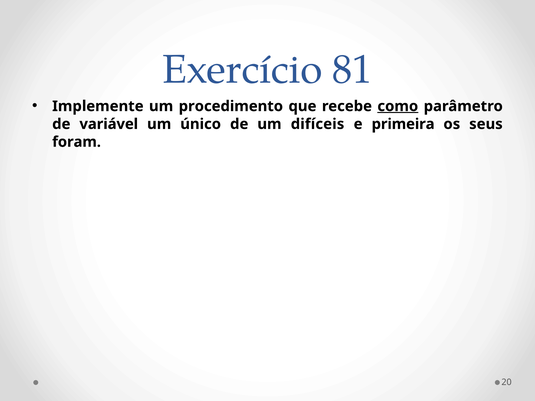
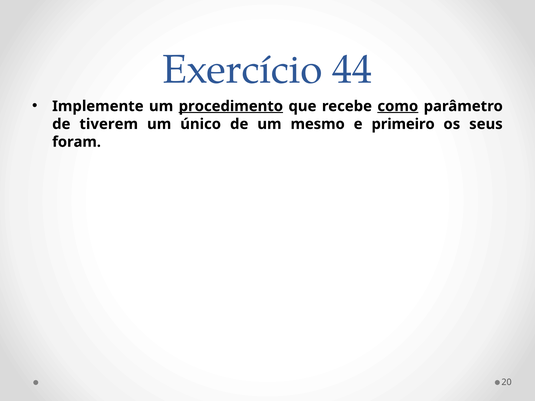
81: 81 -> 44 (352, 70)
procedimento underline: none -> present (231, 106)
variável: variável -> tiverem (109, 124)
difíceis: difíceis -> mesmo (318, 124)
primeira: primeira -> primeiro (403, 124)
